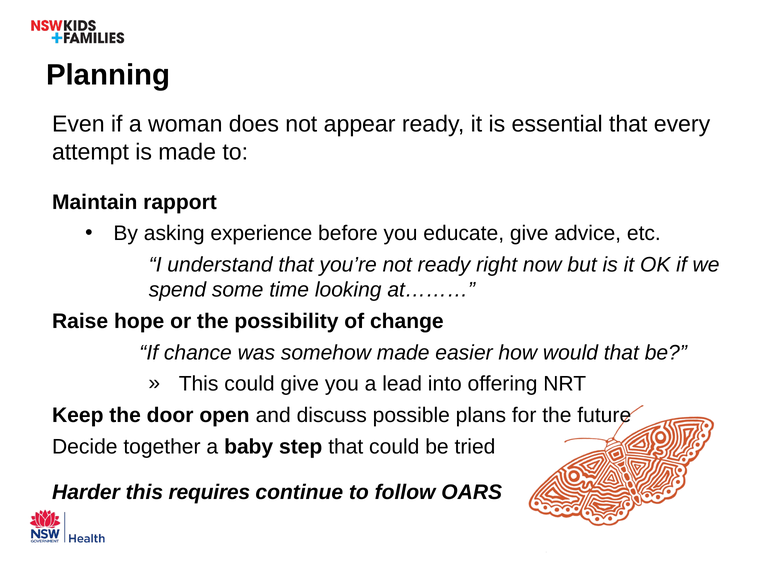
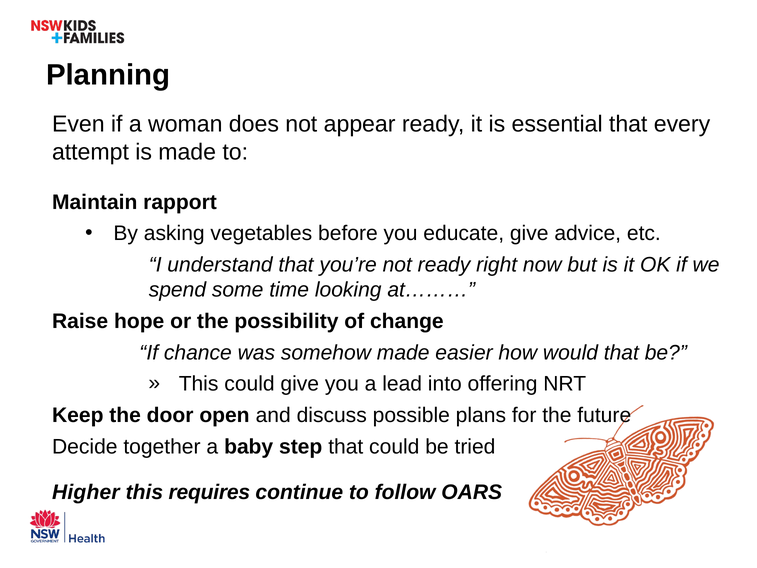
experience: experience -> vegetables (261, 233)
Harder: Harder -> Higher (86, 492)
